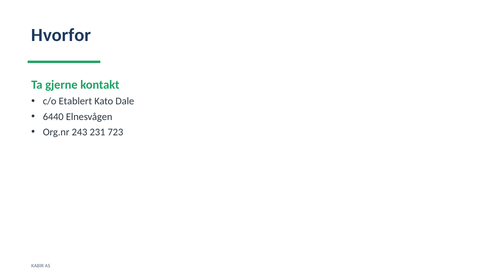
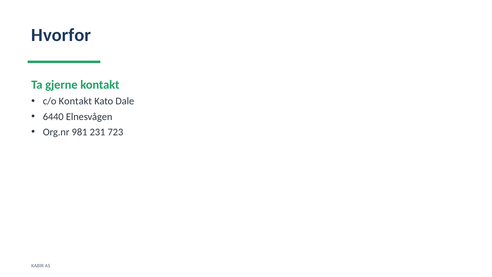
c/o Etablert: Etablert -> Kontakt (75, 101)
243: 243 -> 981 (80, 132)
